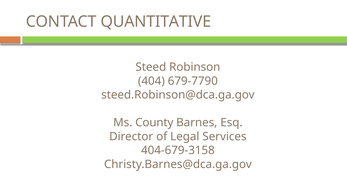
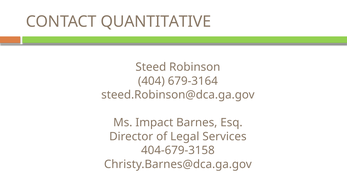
679-7790: 679-7790 -> 679-3164 (193, 81)
County: County -> Impact (154, 123)
